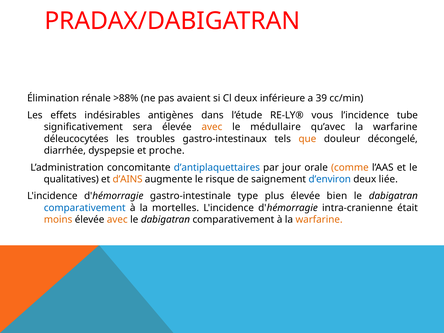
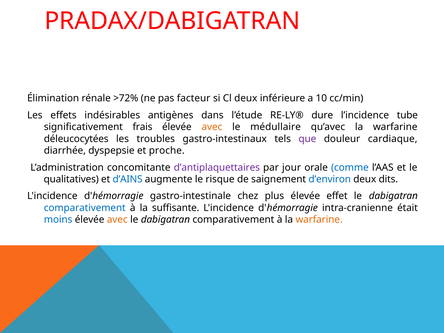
>88%: >88% -> >72% (126, 98)
avaient: avaient -> facteur (194, 98)
39: 39 -> 10 (321, 98)
vous: vous -> dure (322, 115)
sera: sera -> frais (143, 127)
que colour: orange -> purple (307, 139)
décongelé: décongelé -> cardiaque (393, 139)
d’antiplaquettaires colour: blue -> purple (217, 167)
comme colour: orange -> blue (350, 167)
d’AINS colour: orange -> blue (128, 179)
liée: liée -> dits (388, 179)
type: type -> chez (248, 196)
bien: bien -> effet (337, 196)
mortelles: mortelles -> suffisante (176, 208)
moins colour: orange -> blue (58, 220)
